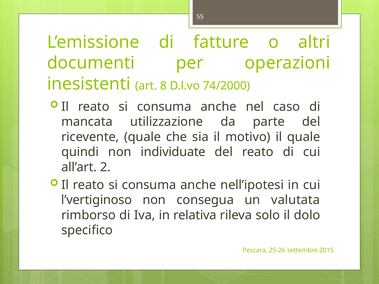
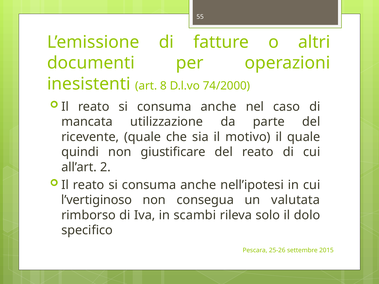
individuate: individuate -> giustificare (173, 152)
relativa: relativa -> scambi (195, 215)
